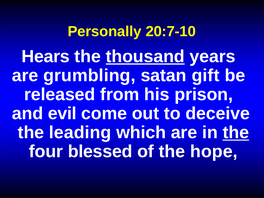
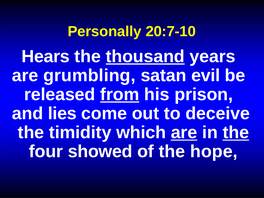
gift: gift -> evil (206, 75)
from underline: none -> present (120, 94)
evil: evil -> lies (62, 113)
leading: leading -> timidity (80, 132)
are underline: none -> present (184, 132)
blessed: blessed -> showed (100, 151)
